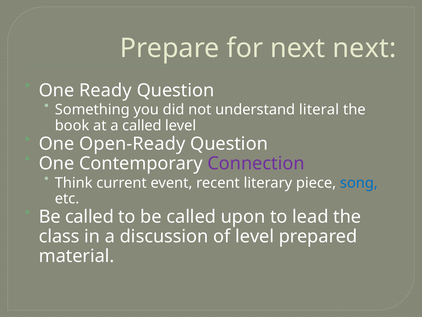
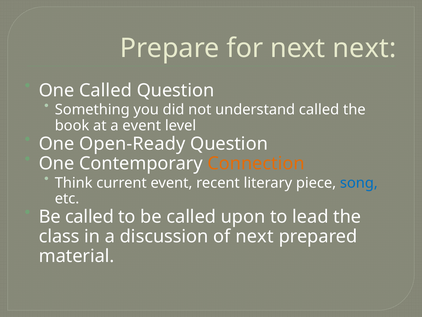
One Ready: Ready -> Called (105, 90)
understand literal: literal -> called (319, 110)
a called: called -> event (142, 125)
Connection colour: purple -> orange (256, 163)
of level: level -> next (255, 236)
